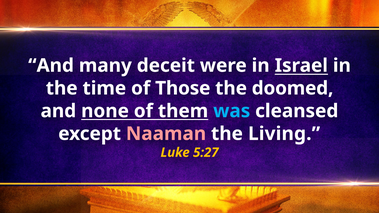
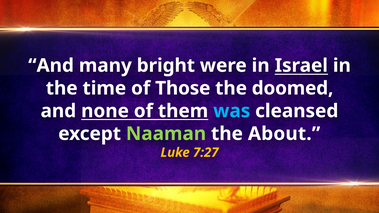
deceit: deceit -> bright (166, 66)
Naaman colour: pink -> light green (166, 134)
Living: Living -> About (284, 134)
5:27: 5:27 -> 7:27 (206, 153)
